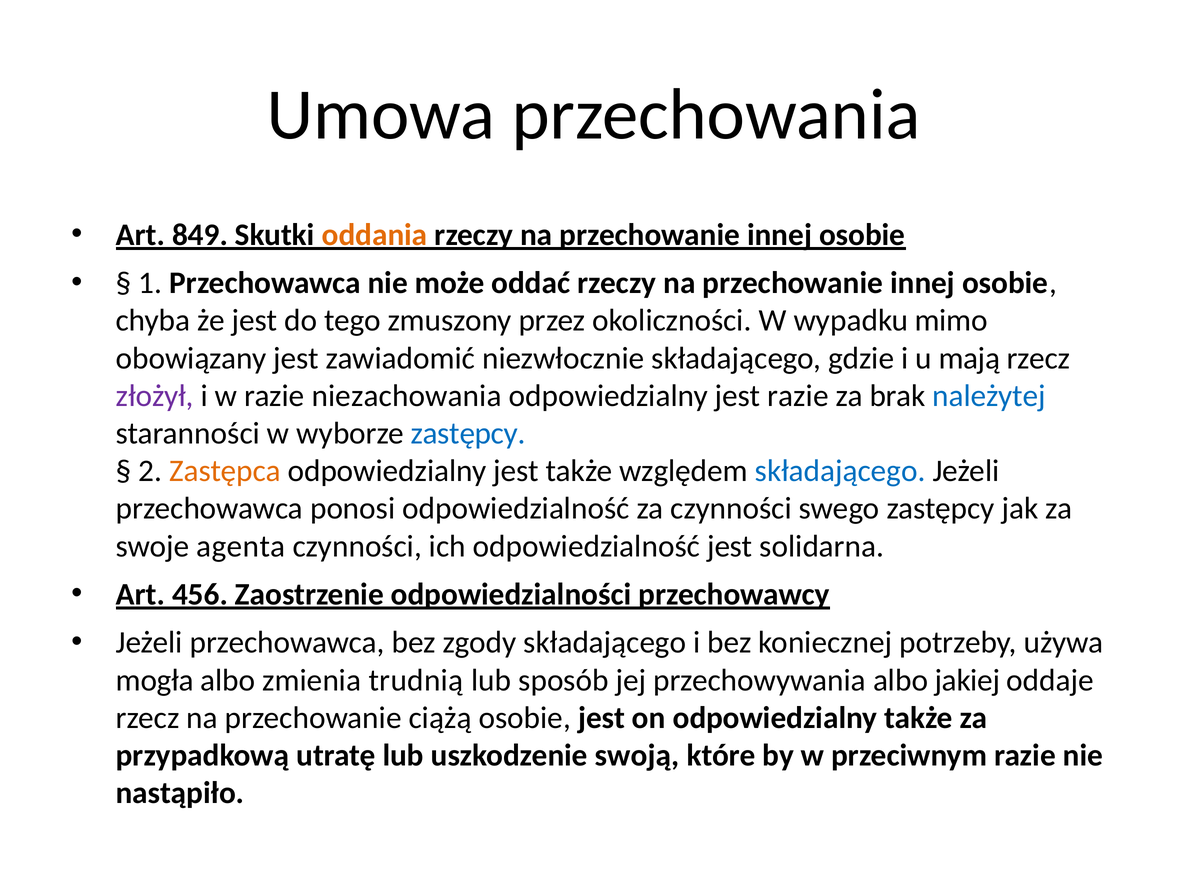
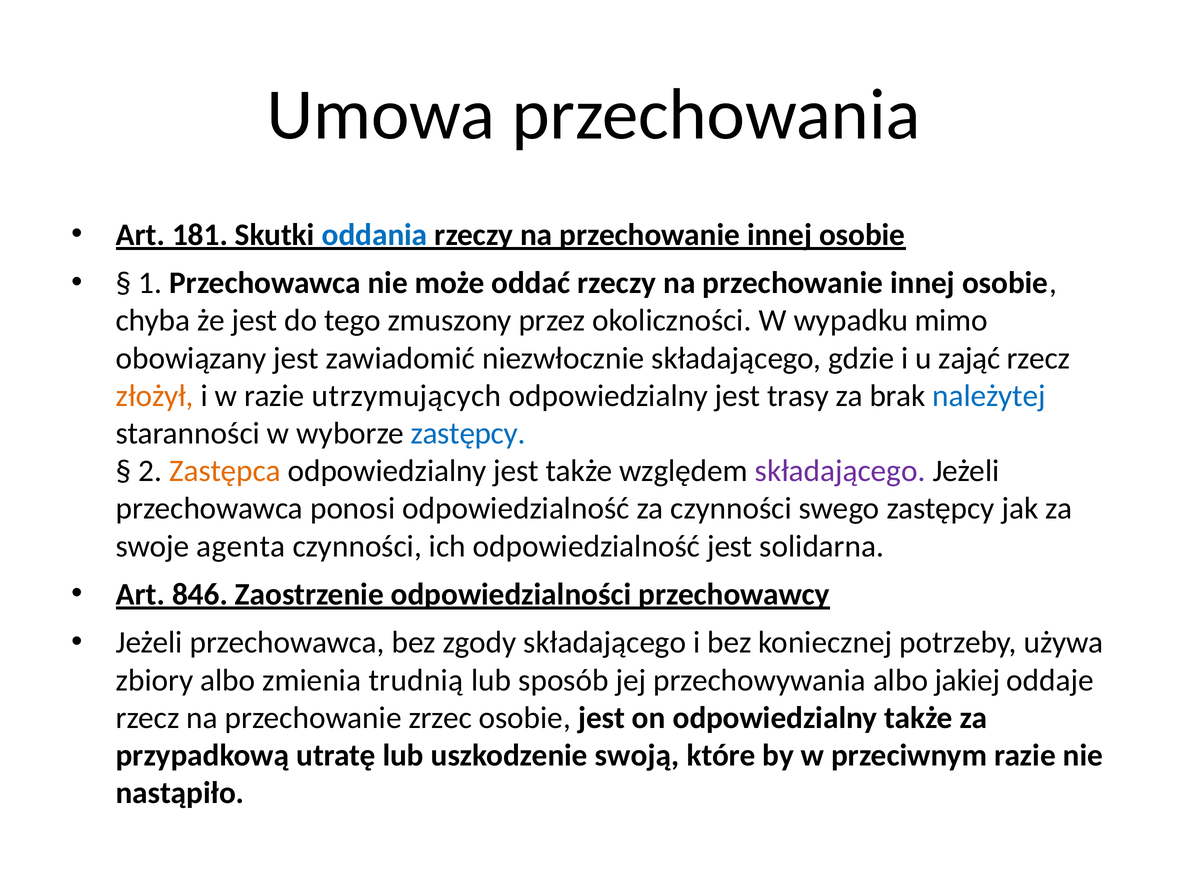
849: 849 -> 181 (200, 235)
oddania colour: orange -> blue (375, 235)
mają: mają -> zająć (969, 358)
złożył colour: purple -> orange (155, 396)
niezachowania: niezachowania -> utrzymujących (407, 396)
jest razie: razie -> trasy (798, 396)
składającego colour: blue -> purple (840, 471)
456: 456 -> 846 (200, 594)
mogła: mogła -> zbiory (155, 680)
ciążą: ciążą -> zrzec (440, 718)
